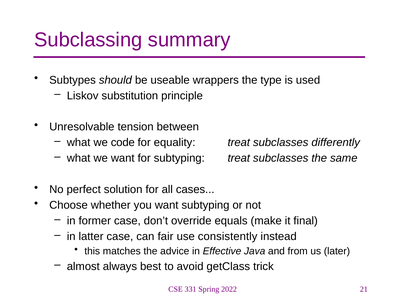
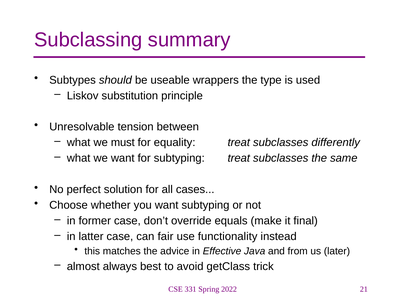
code: code -> must (123, 142)
consistently: consistently -> functionality (228, 236)
